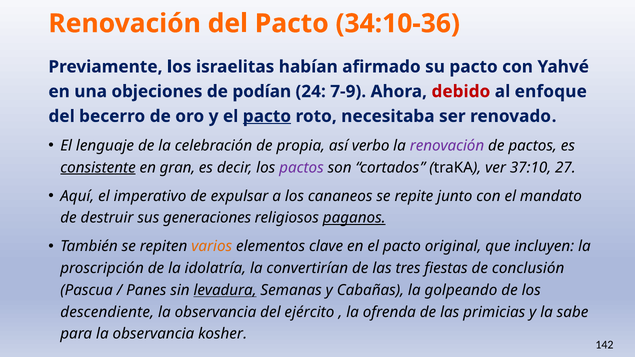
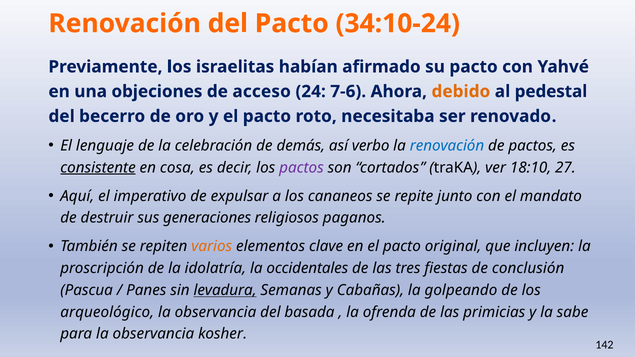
34:10-36: 34:10-36 -> 34:10-24 (398, 24)
podían: podían -> acceso (262, 92)
7-9: 7-9 -> 7-6 (348, 92)
debido colour: red -> orange (461, 92)
enfoque: enfoque -> pedestal (551, 92)
pacto underline: present -> none (267, 116)
propia: propia -> demás (301, 146)
renovación colour: purple -> blue (447, 146)
gran: gran -> cosa (177, 168)
37:10: 37:10 -> 18:10 (531, 168)
paganos underline: present -> none (354, 218)
convertirían: convertirían -> occidentales (307, 268)
descendiente: descendiente -> arqueológico (107, 312)
ejército: ejército -> basada (309, 312)
